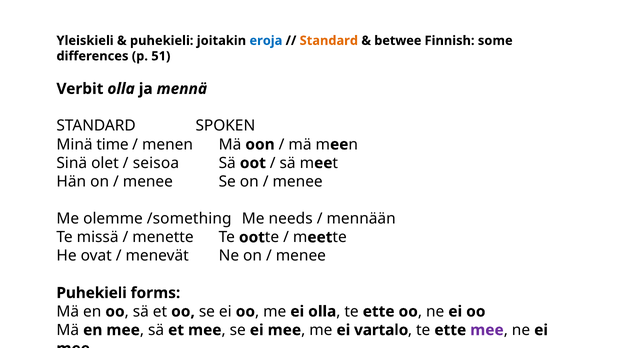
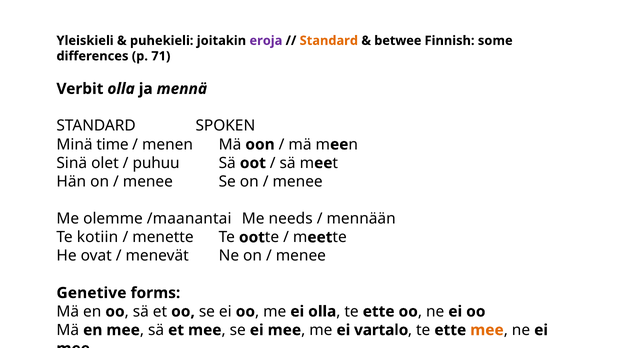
eroja colour: blue -> purple (266, 41)
51: 51 -> 71 (161, 56)
seisoa: seisoa -> puhuu (156, 163)
/something: /something -> /maanantai (189, 218)
missä: missä -> kotiin (98, 237)
Puhekieli: Puhekieli -> Genetive (91, 293)
mee colour: purple -> orange (487, 330)
